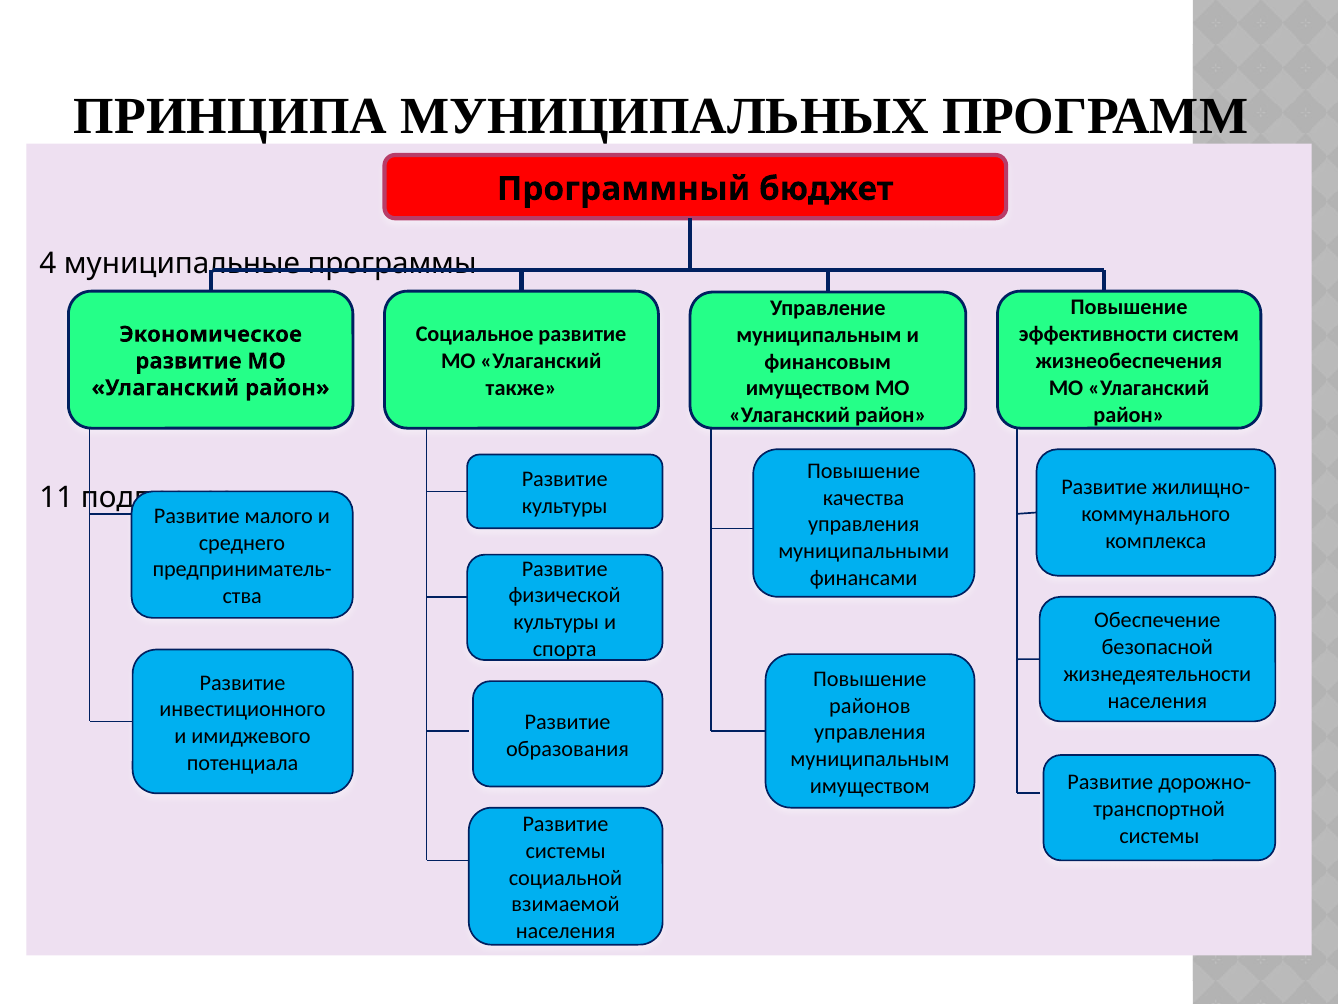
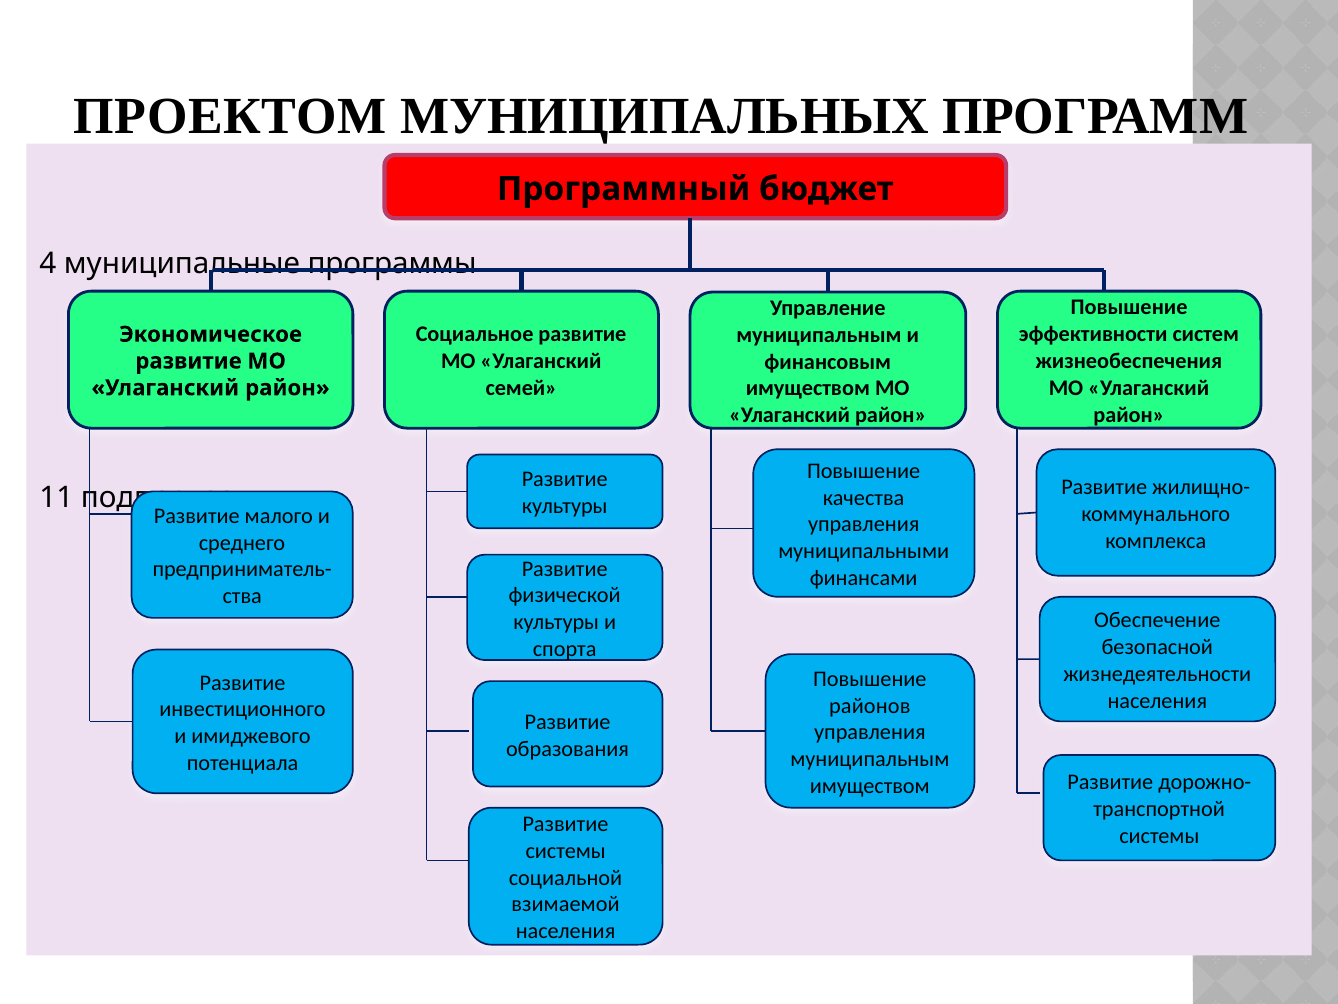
ПРИНЦИПА: ПРИНЦИПА -> ПРОЕКТОМ (230, 116)
также: также -> семей (521, 388)
